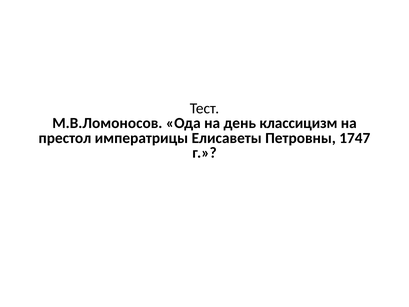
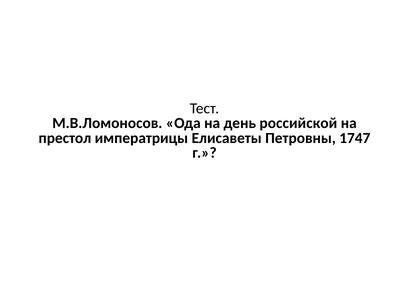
классицизм: классицизм -> российской (298, 123)
